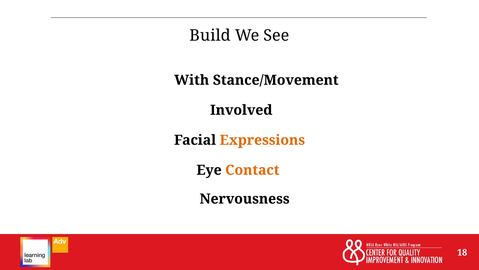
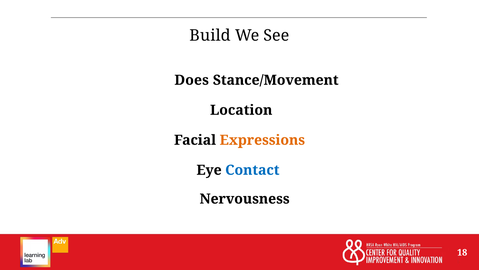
With: With -> Does (192, 80)
Involved: Involved -> Location (241, 110)
Contact colour: orange -> blue (252, 170)
